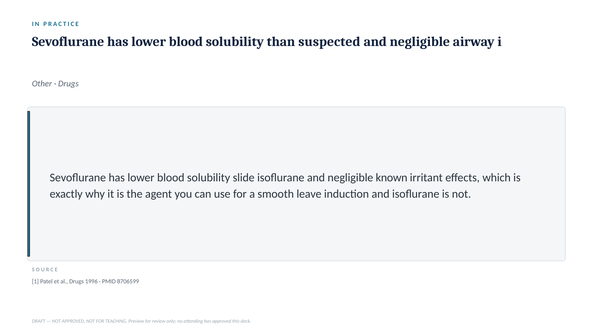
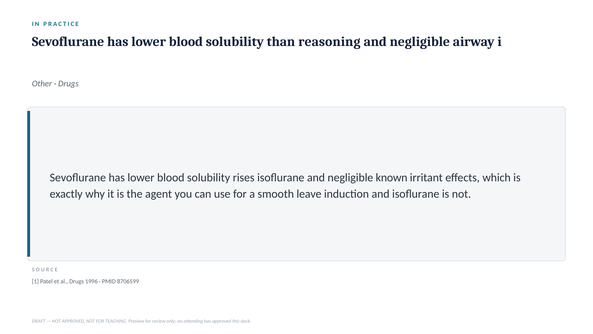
suspected: suspected -> reasoning (329, 42)
slide: slide -> rises (244, 177)
